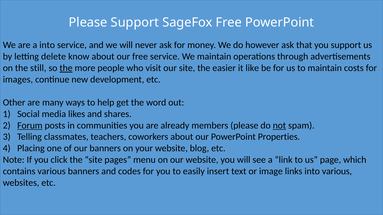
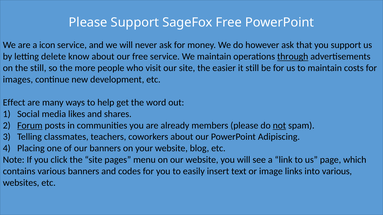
a into: into -> icon (47, 45)
through underline: none -> present (293, 57)
the underline: present -> none (66, 68)
it like: like -> still (252, 68)
Other: Other -> Effect (14, 103)
Properties: Properties -> Adipiscing (279, 137)
